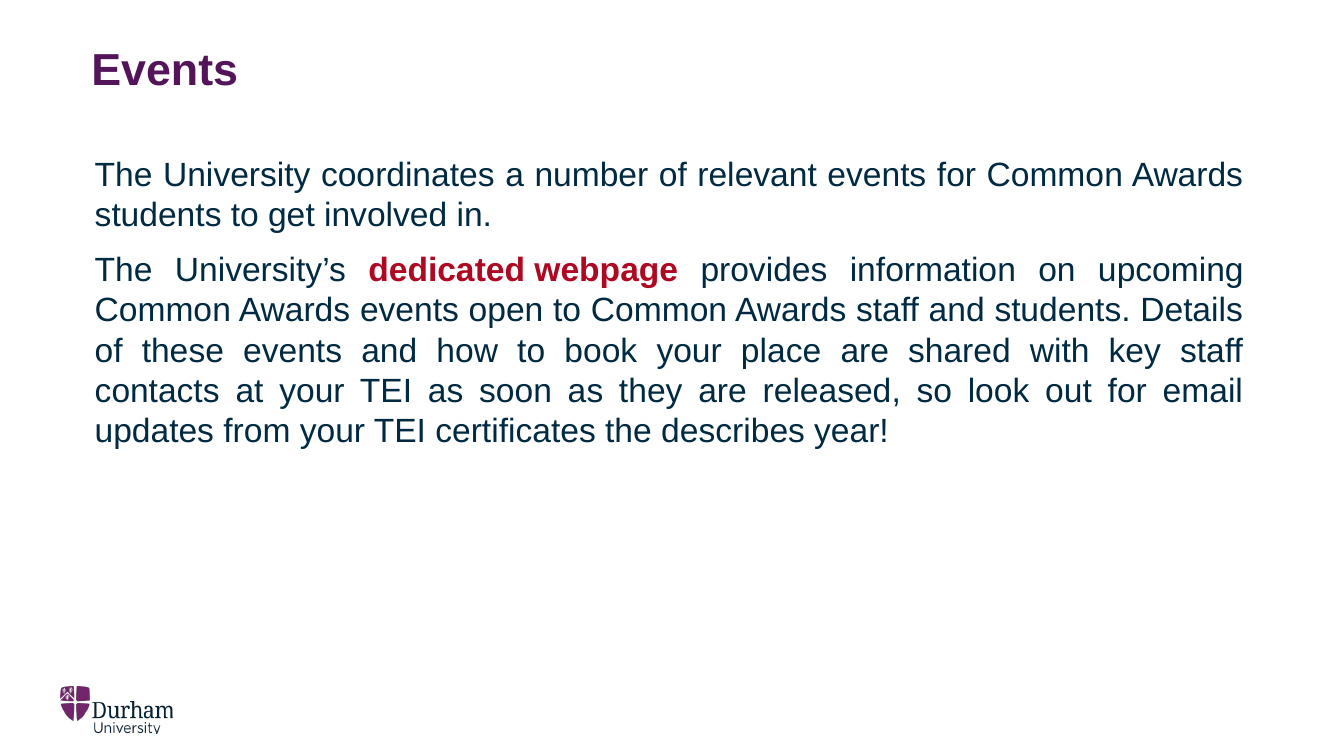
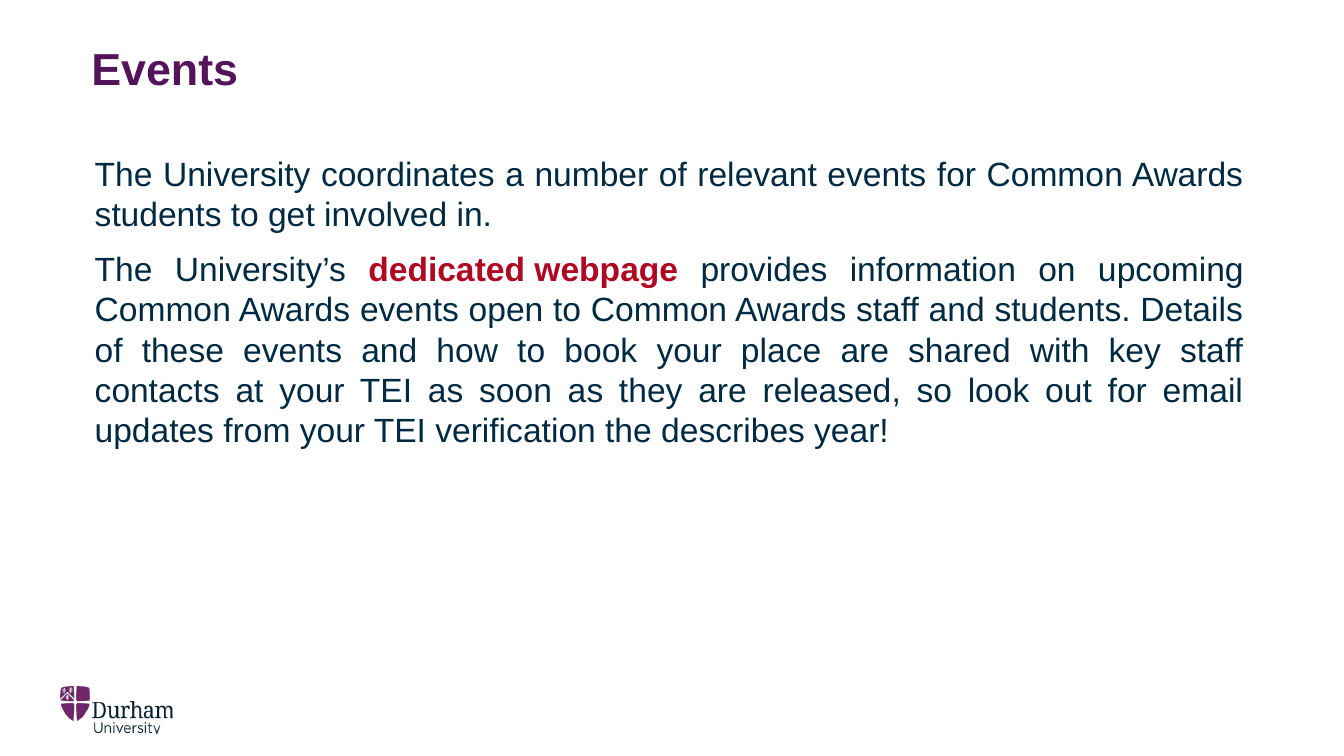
certificates: certificates -> verification (516, 432)
